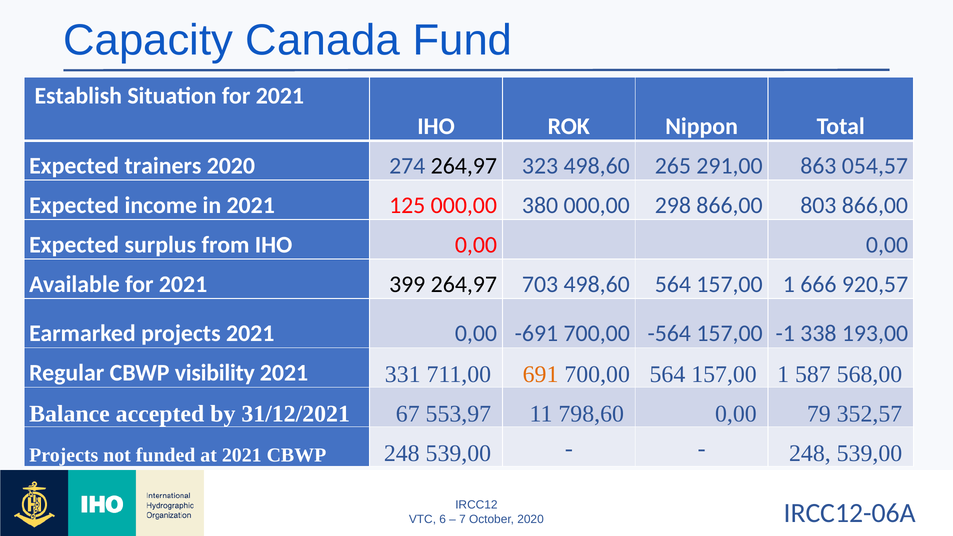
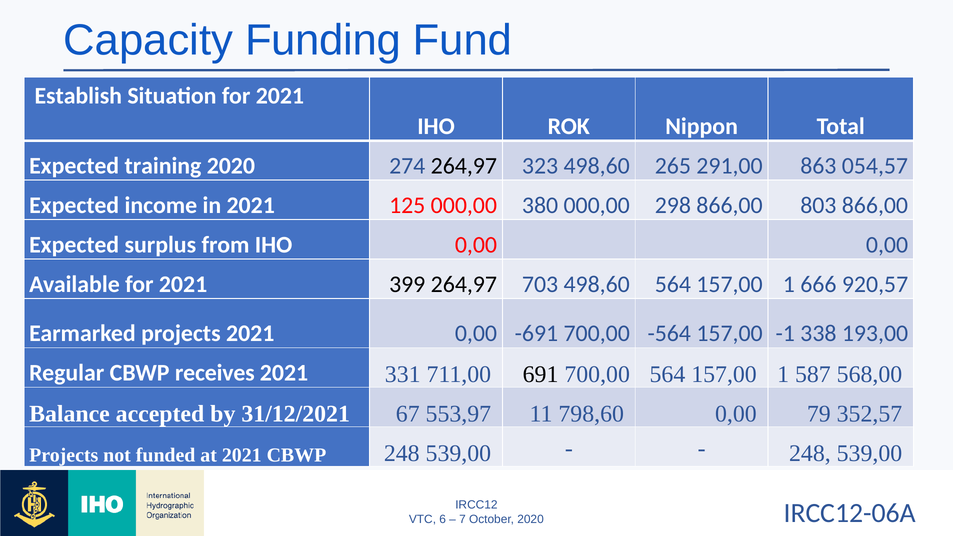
Canada: Canada -> Funding (323, 40)
trainers: trainers -> training (163, 166)
visibility: visibility -> receives (215, 373)
691 colour: orange -> black (541, 374)
